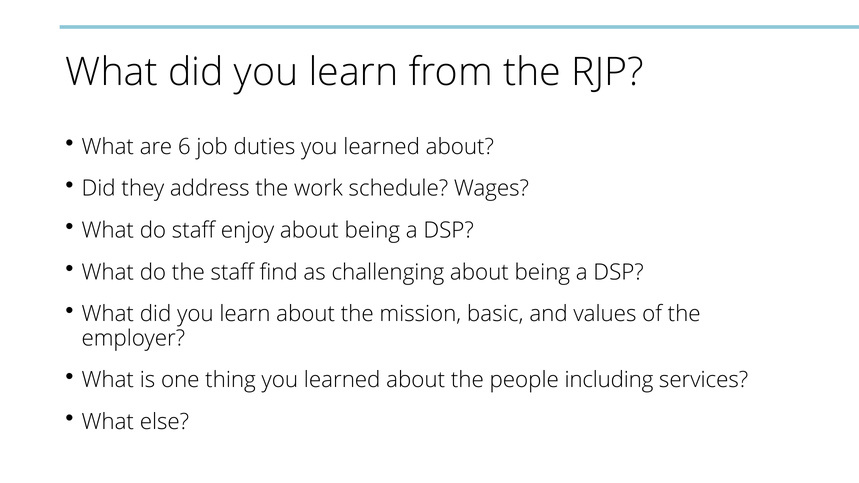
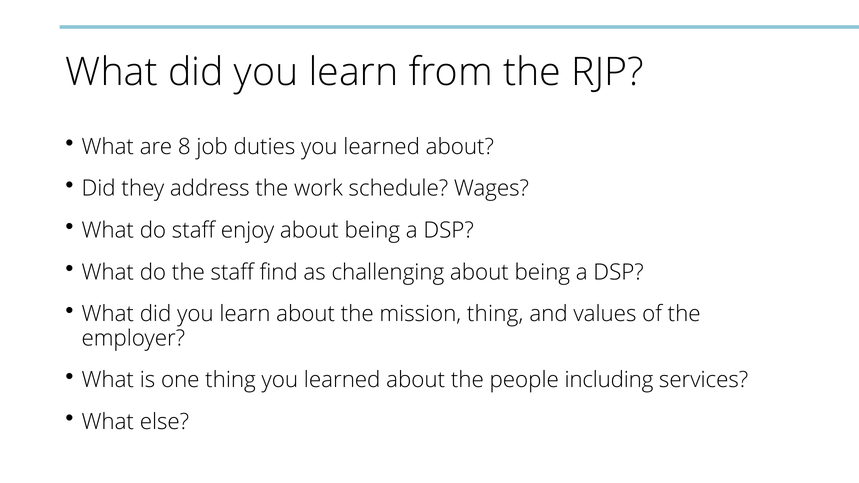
6: 6 -> 8 (184, 147)
mission basic: basic -> thing (495, 314)
